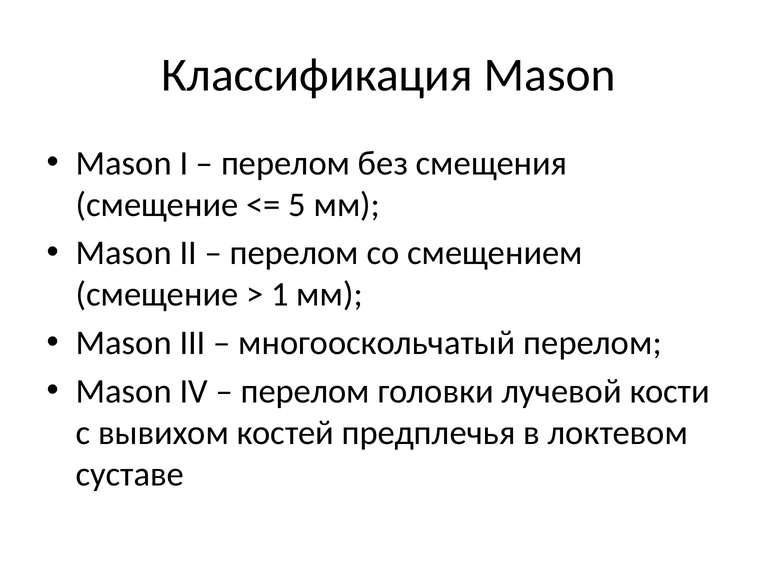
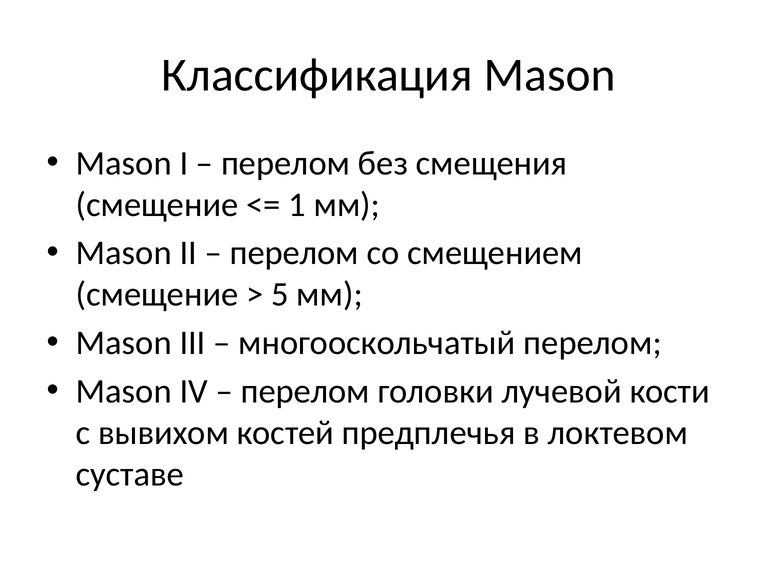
5: 5 -> 1 (297, 205)
1: 1 -> 5 (280, 294)
